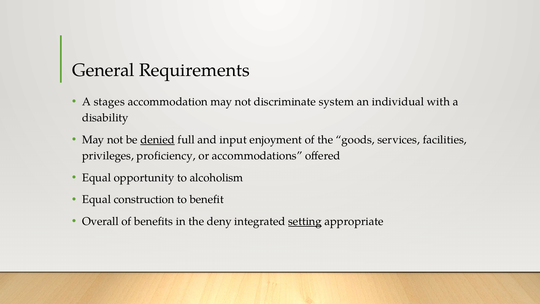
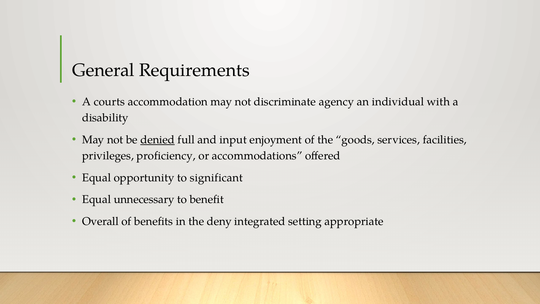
stages: stages -> courts (109, 102)
system: system -> agency (336, 102)
alcoholism: alcoholism -> significant (216, 178)
construction: construction -> unnecessary (144, 199)
setting underline: present -> none (305, 221)
